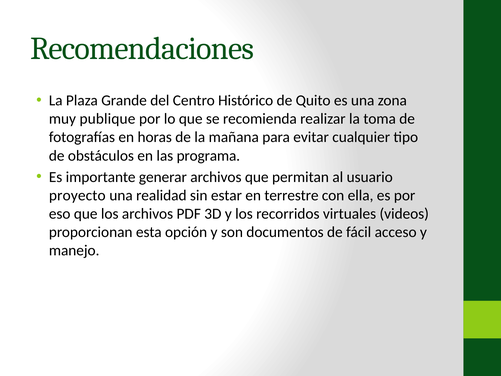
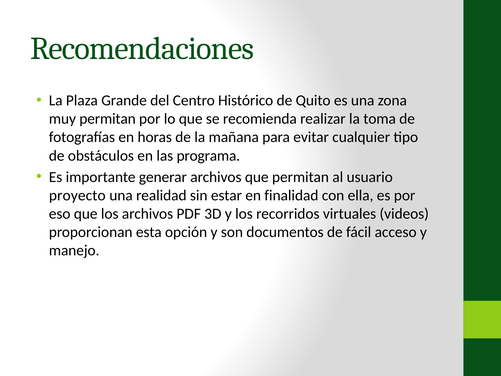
muy publique: publique -> permitan (108, 119)
terrestre: terrestre -> finalidad (291, 195)
